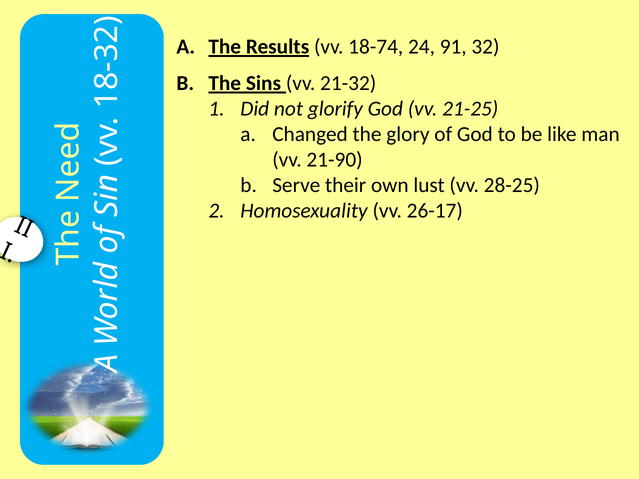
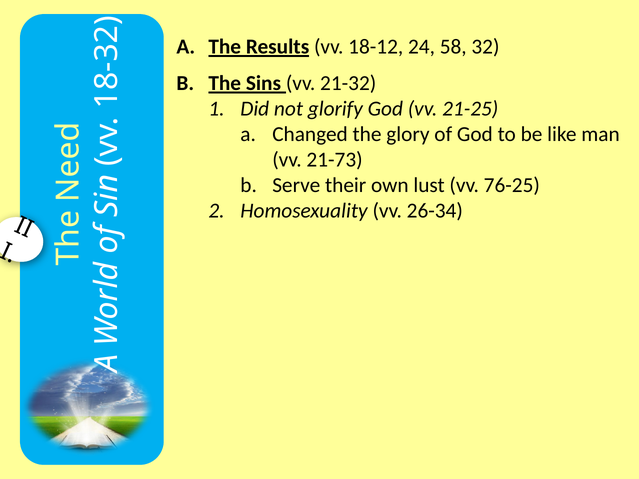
18-74: 18-74 -> 18-12 (376, 47)
91: 91 -> 58 (453, 47)
21-90: 21-90 -> 21-73 (335, 160)
28-25: 28-25 -> 76-25 (512, 185)
26-17: 26-17 -> 26-34 (435, 211)
